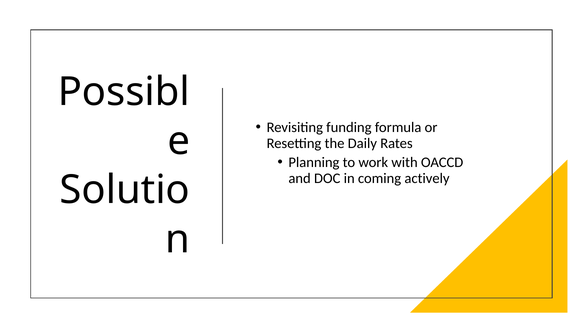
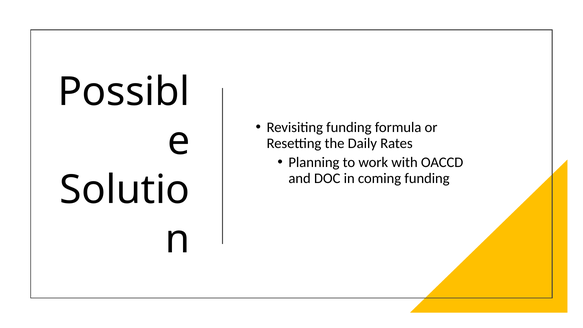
coming actively: actively -> funding (427, 178)
